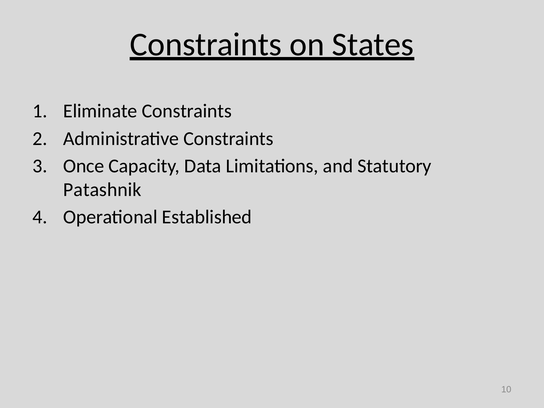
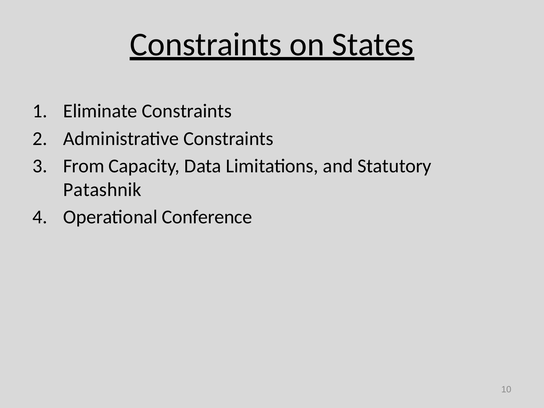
Once: Once -> From (84, 166)
Established: Established -> Conference (207, 217)
